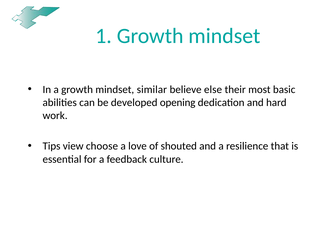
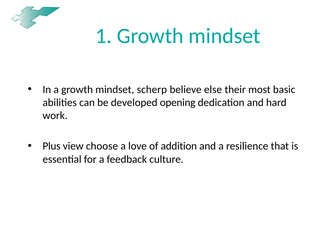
similar: similar -> scherp (152, 89)
Tips: Tips -> Plus (52, 146)
shouted: shouted -> addition (179, 146)
